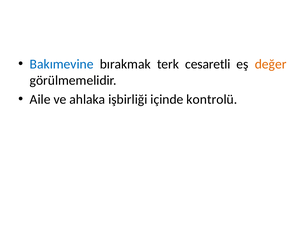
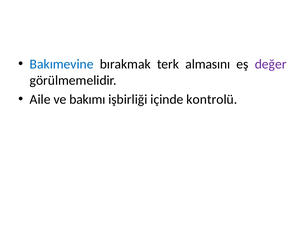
cesaretli: cesaretli -> almasını (208, 64)
değer colour: orange -> purple (271, 64)
ahlaka: ahlaka -> bakımı (87, 99)
